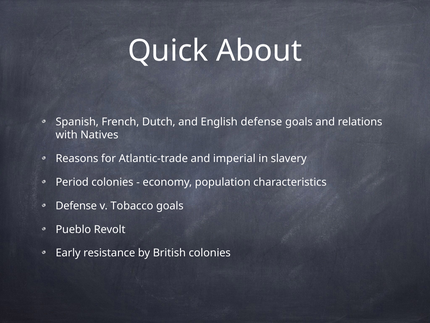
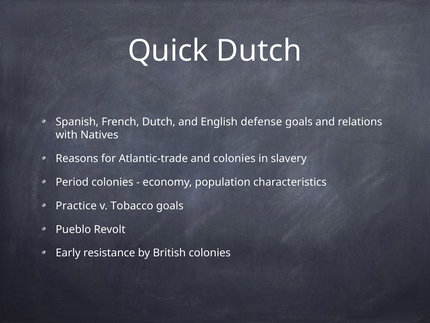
Quick About: About -> Dutch (259, 51)
and imperial: imperial -> colonies (234, 158)
Defense: Defense -> Practice (76, 206)
